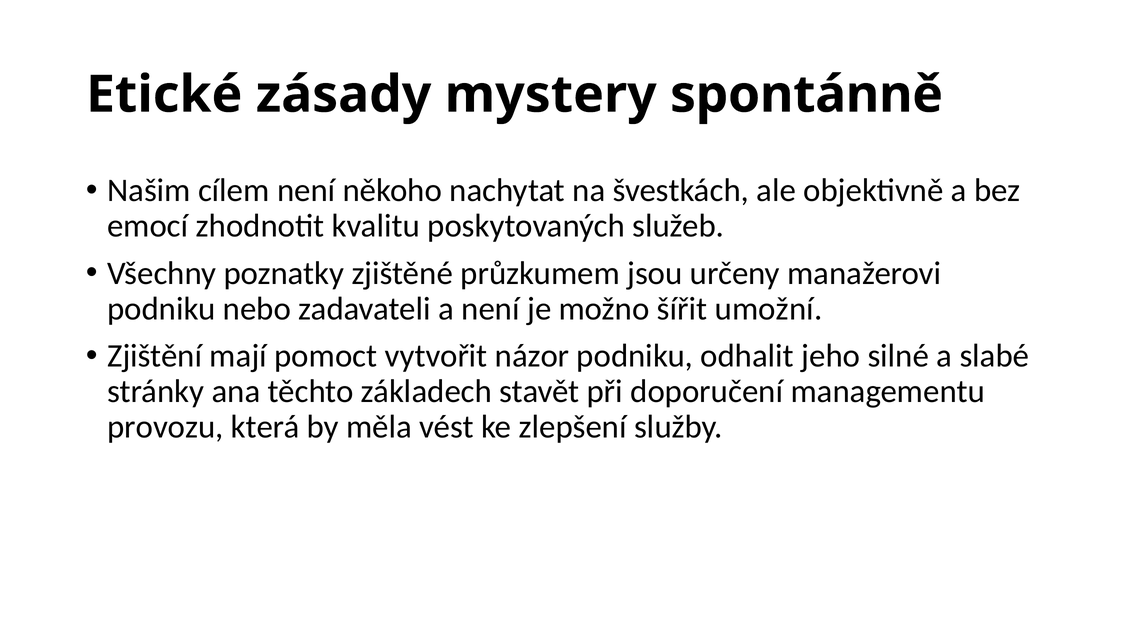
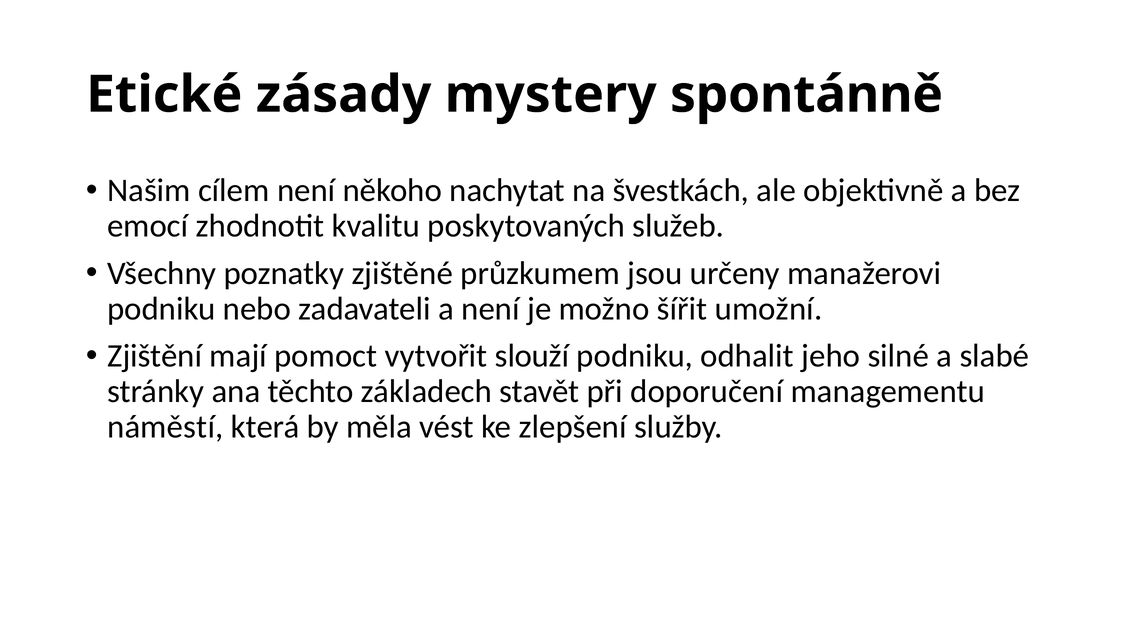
názor: názor -> slouží (532, 356)
provozu: provozu -> náměstí (165, 427)
